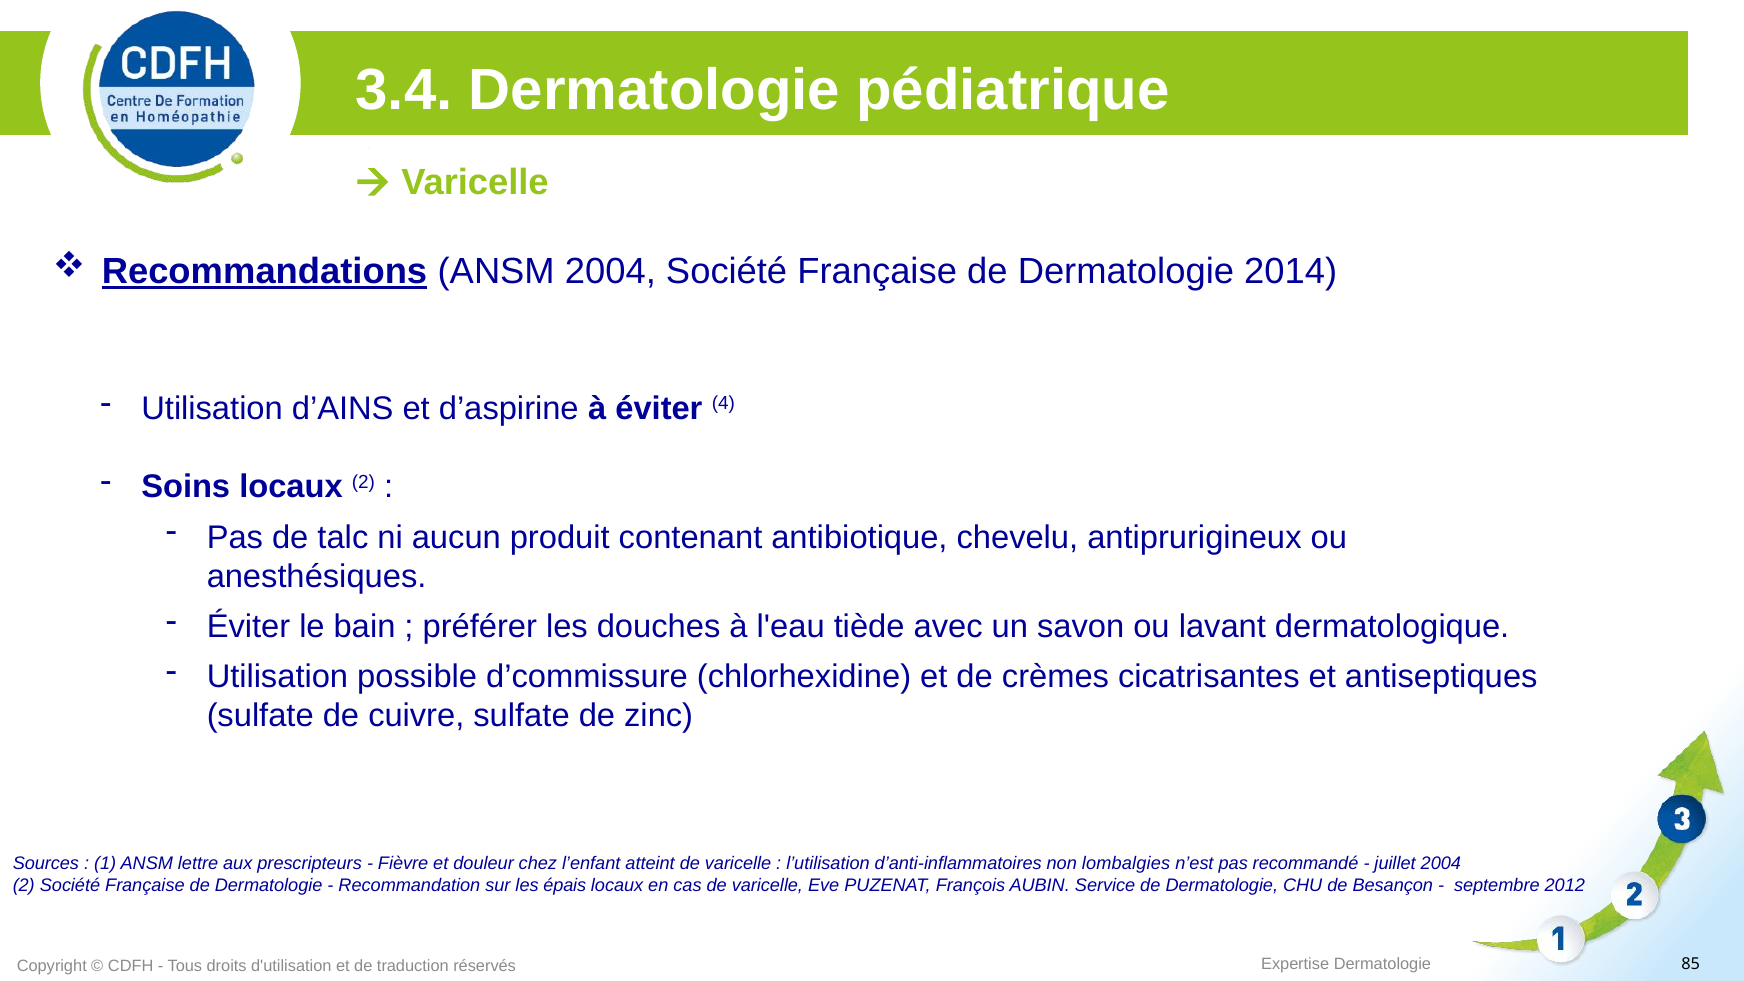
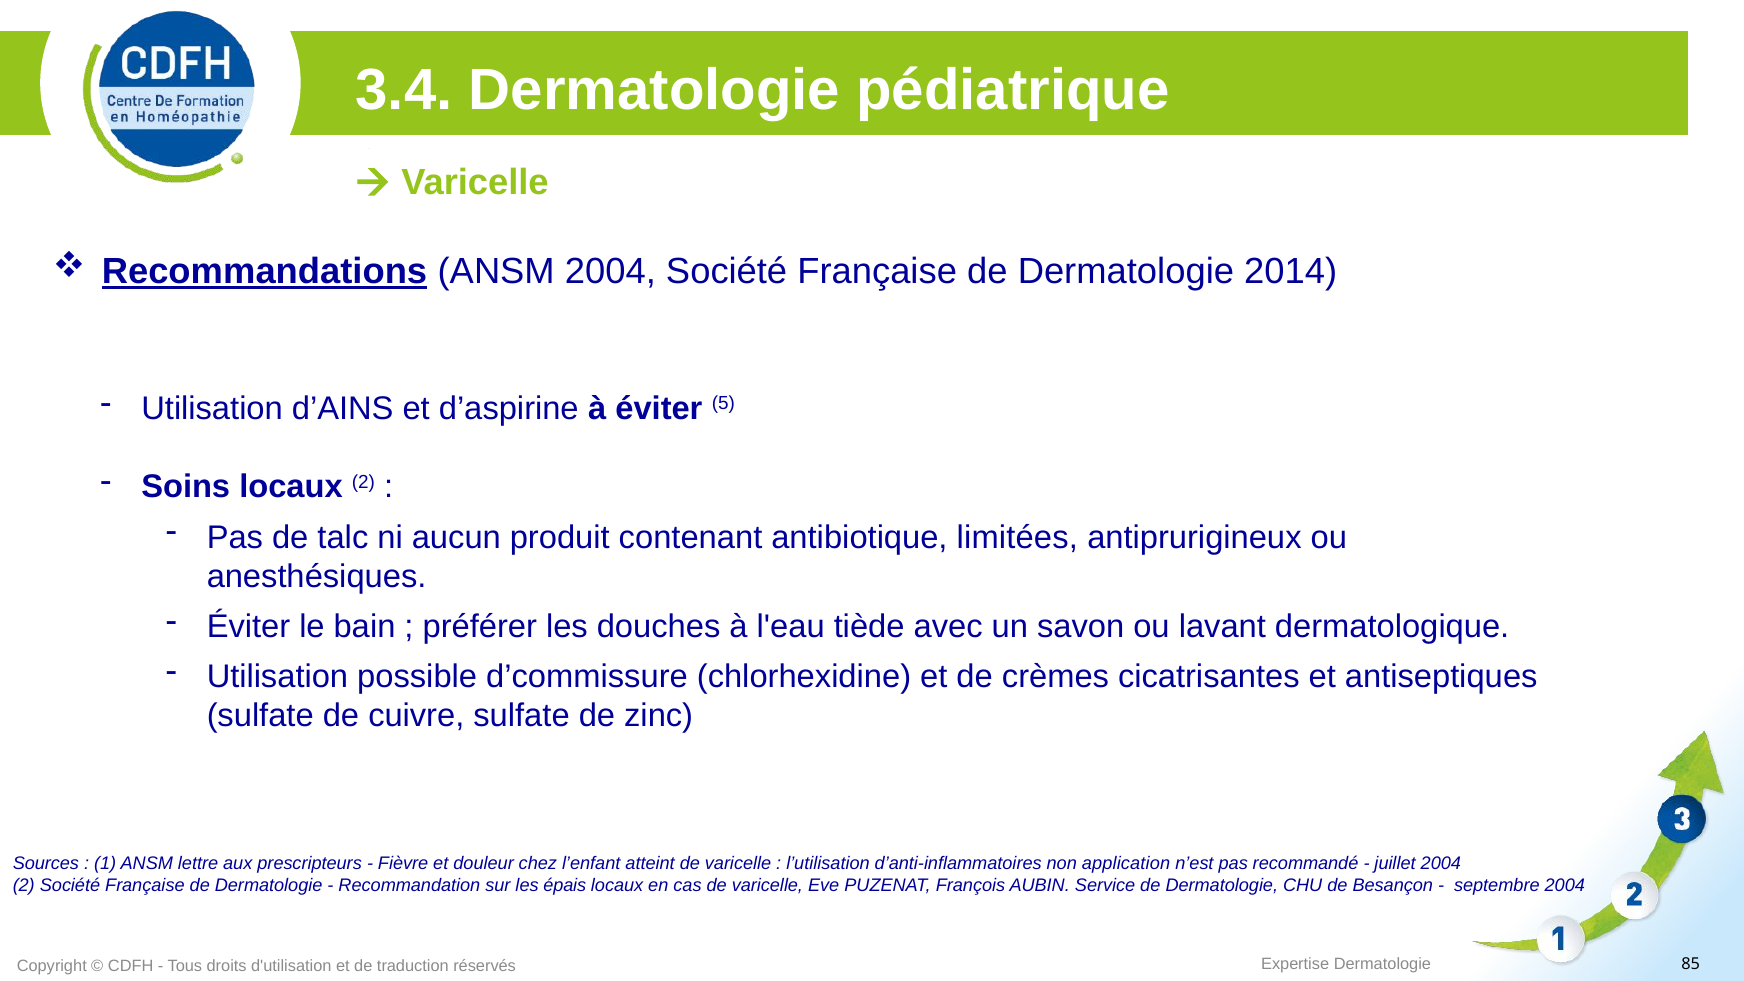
4: 4 -> 5 (723, 403)
chevelu: chevelu -> limitées (1017, 537)
lombalgies: lombalgies -> application (1126, 864)
septembre 2012: 2012 -> 2004 (1565, 885)
